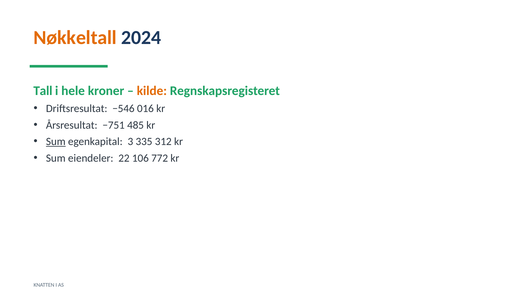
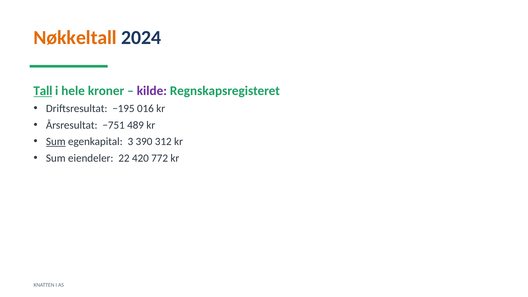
Tall underline: none -> present (43, 91)
kilde colour: orange -> purple (152, 91)
−546: −546 -> −195 (123, 109)
485: 485 -> 489 (136, 125)
335: 335 -> 390 (144, 142)
106: 106 -> 420 (140, 158)
